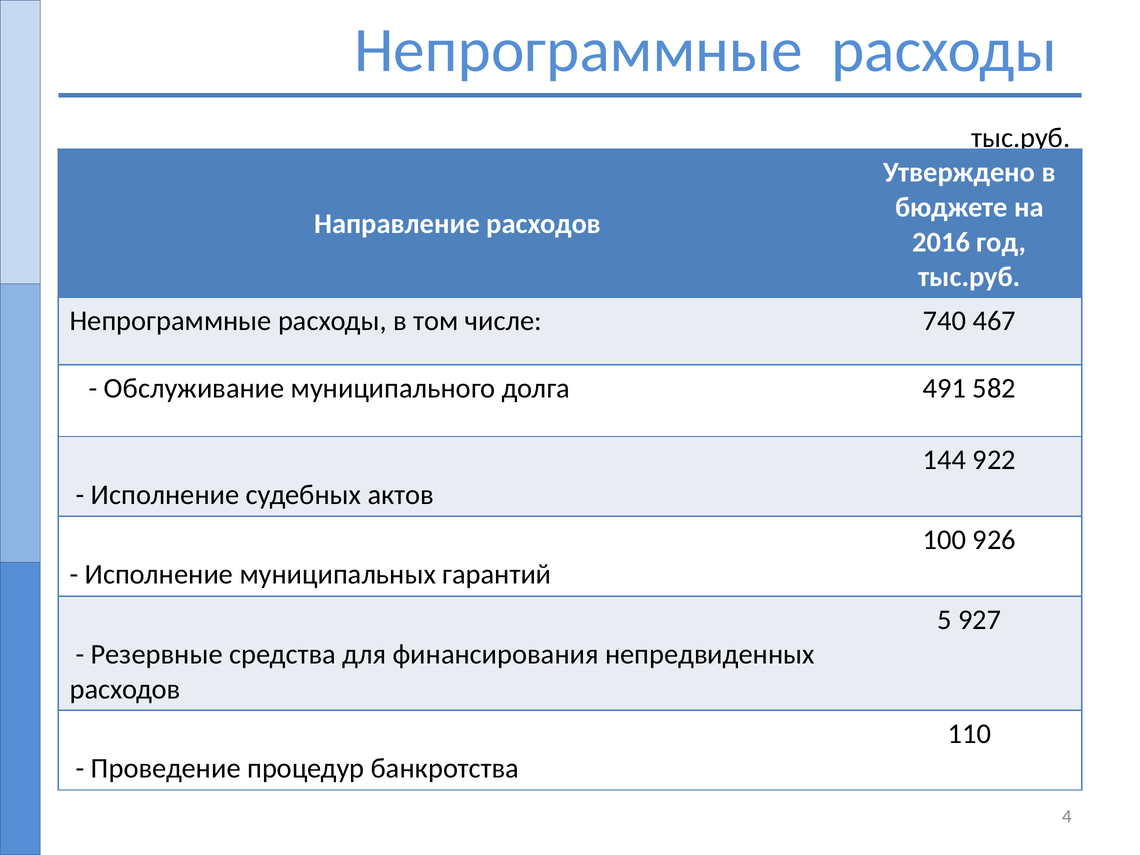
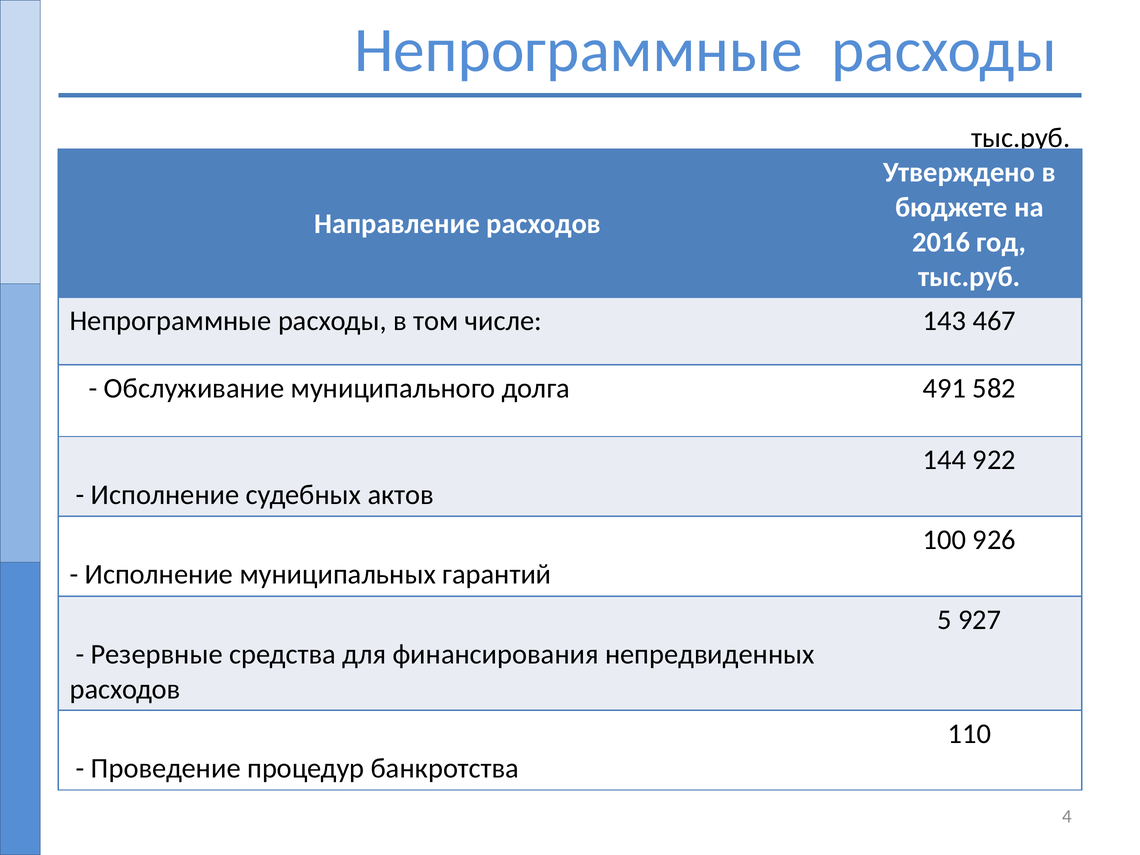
740: 740 -> 143 (945, 321)
